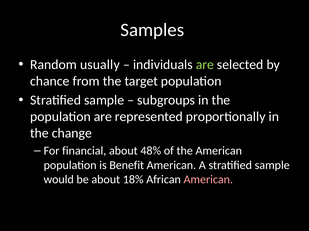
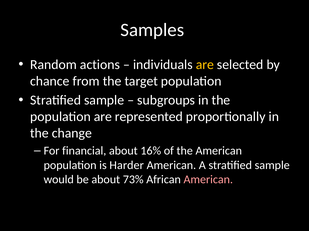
usually: usually -> actions (100, 65)
are colour: light green -> yellow (205, 65)
48%: 48% -> 16% (151, 151)
Benefit: Benefit -> Harder (127, 166)
18%: 18% -> 73% (133, 180)
